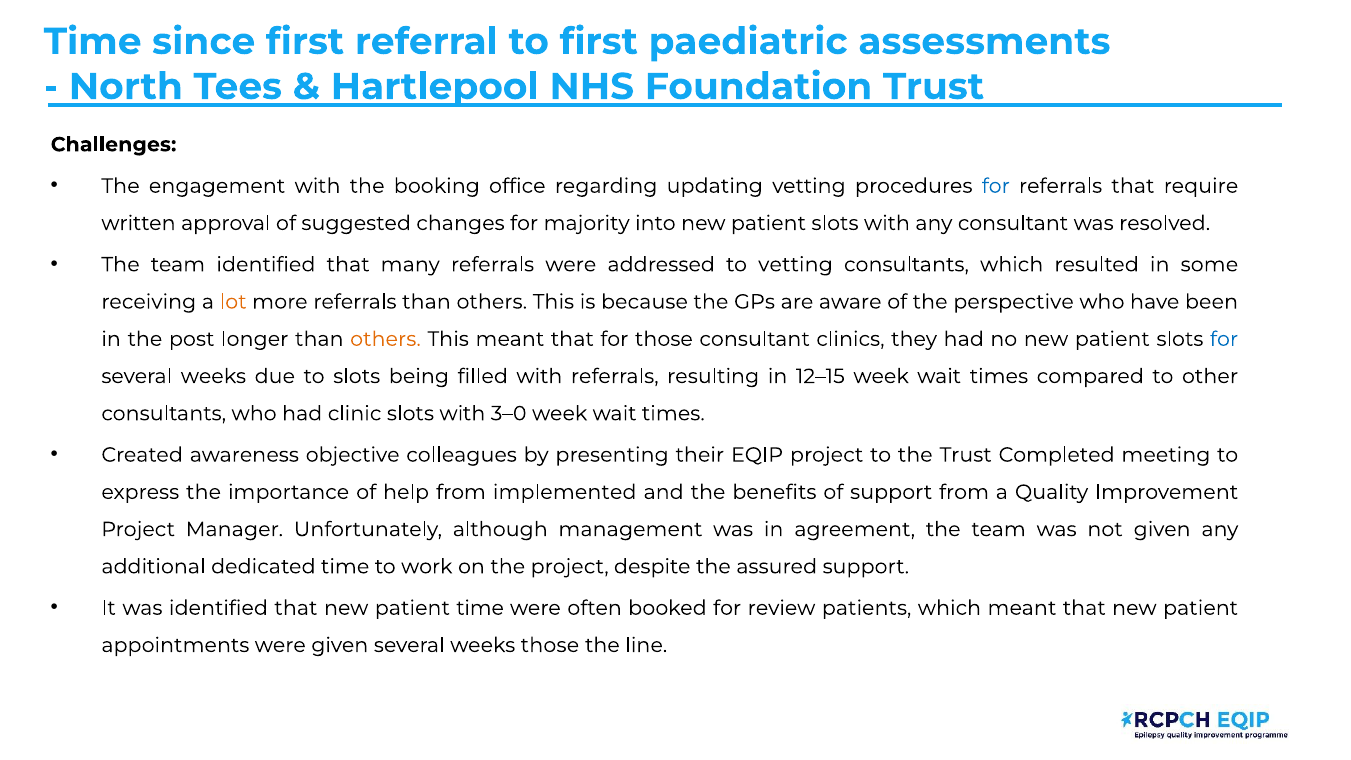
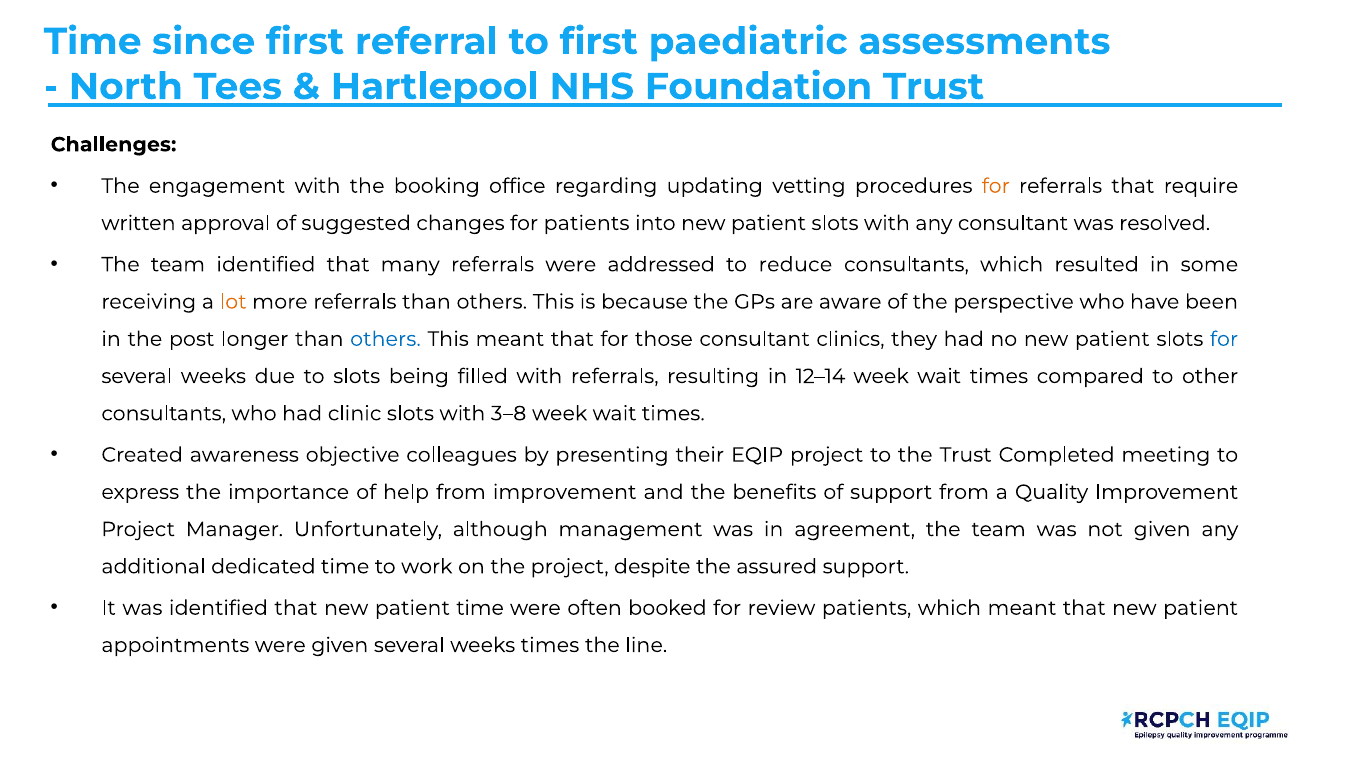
for colour: blue -> orange (996, 186)
for majority: majority -> patients (587, 223)
to vetting: vetting -> reduce (795, 265)
others colour: orange -> blue (385, 339)
12–15: 12–15 -> 12–14 (820, 376)
3–0: 3–0 -> 3–8 (509, 413)
from implemented: implemented -> improvement (565, 492)
weeks those: those -> times (550, 645)
